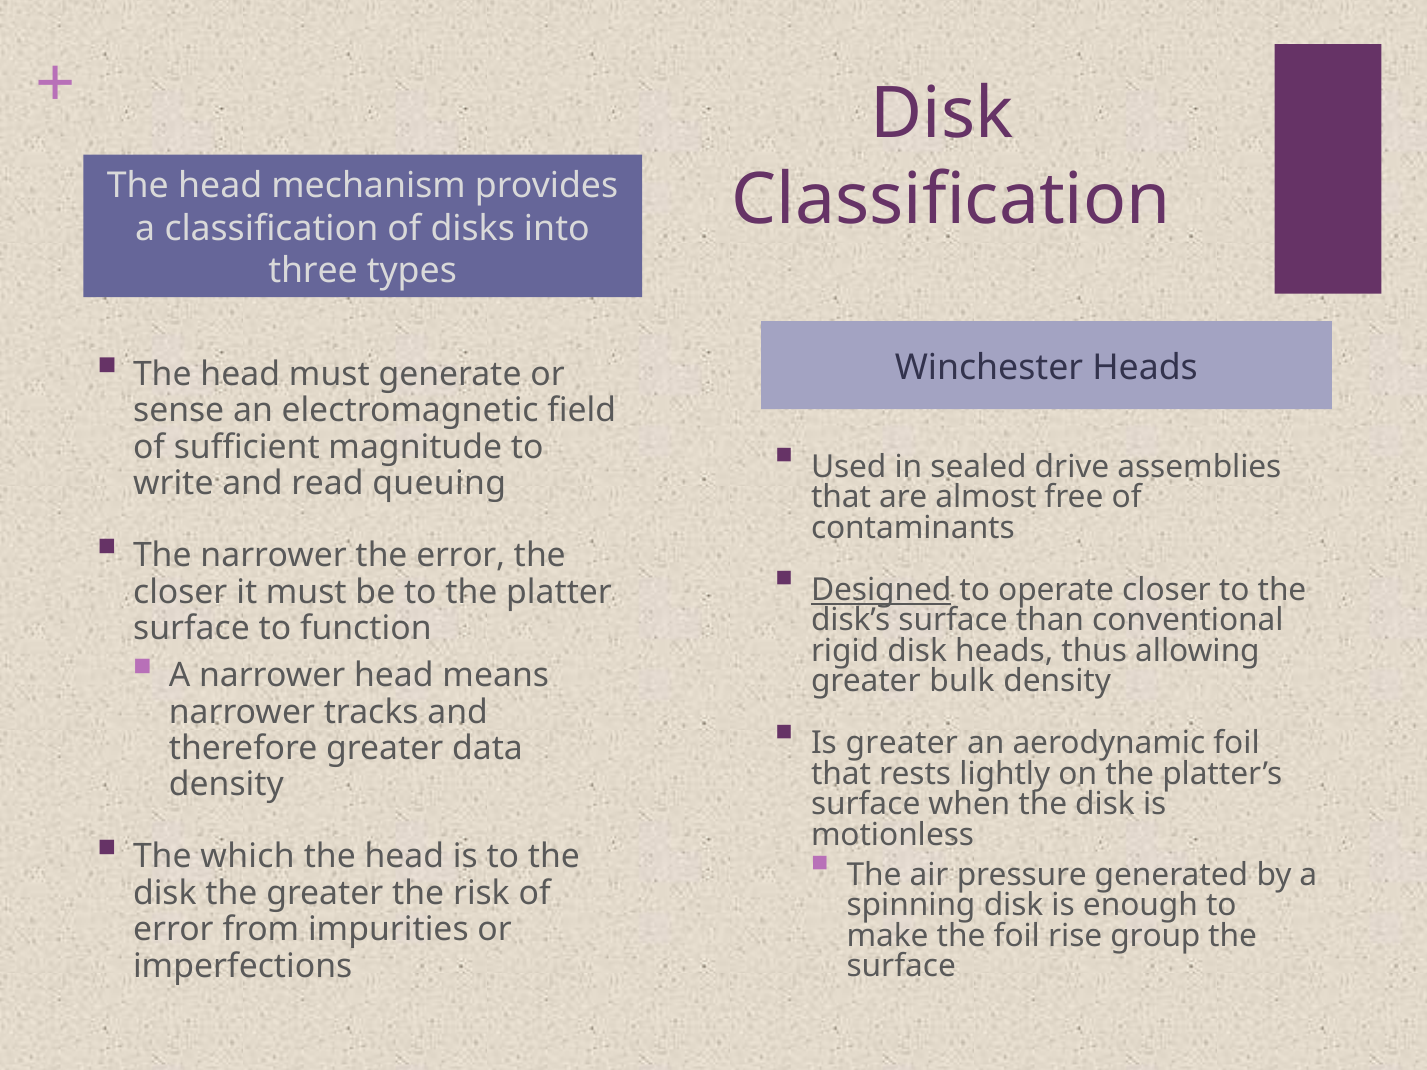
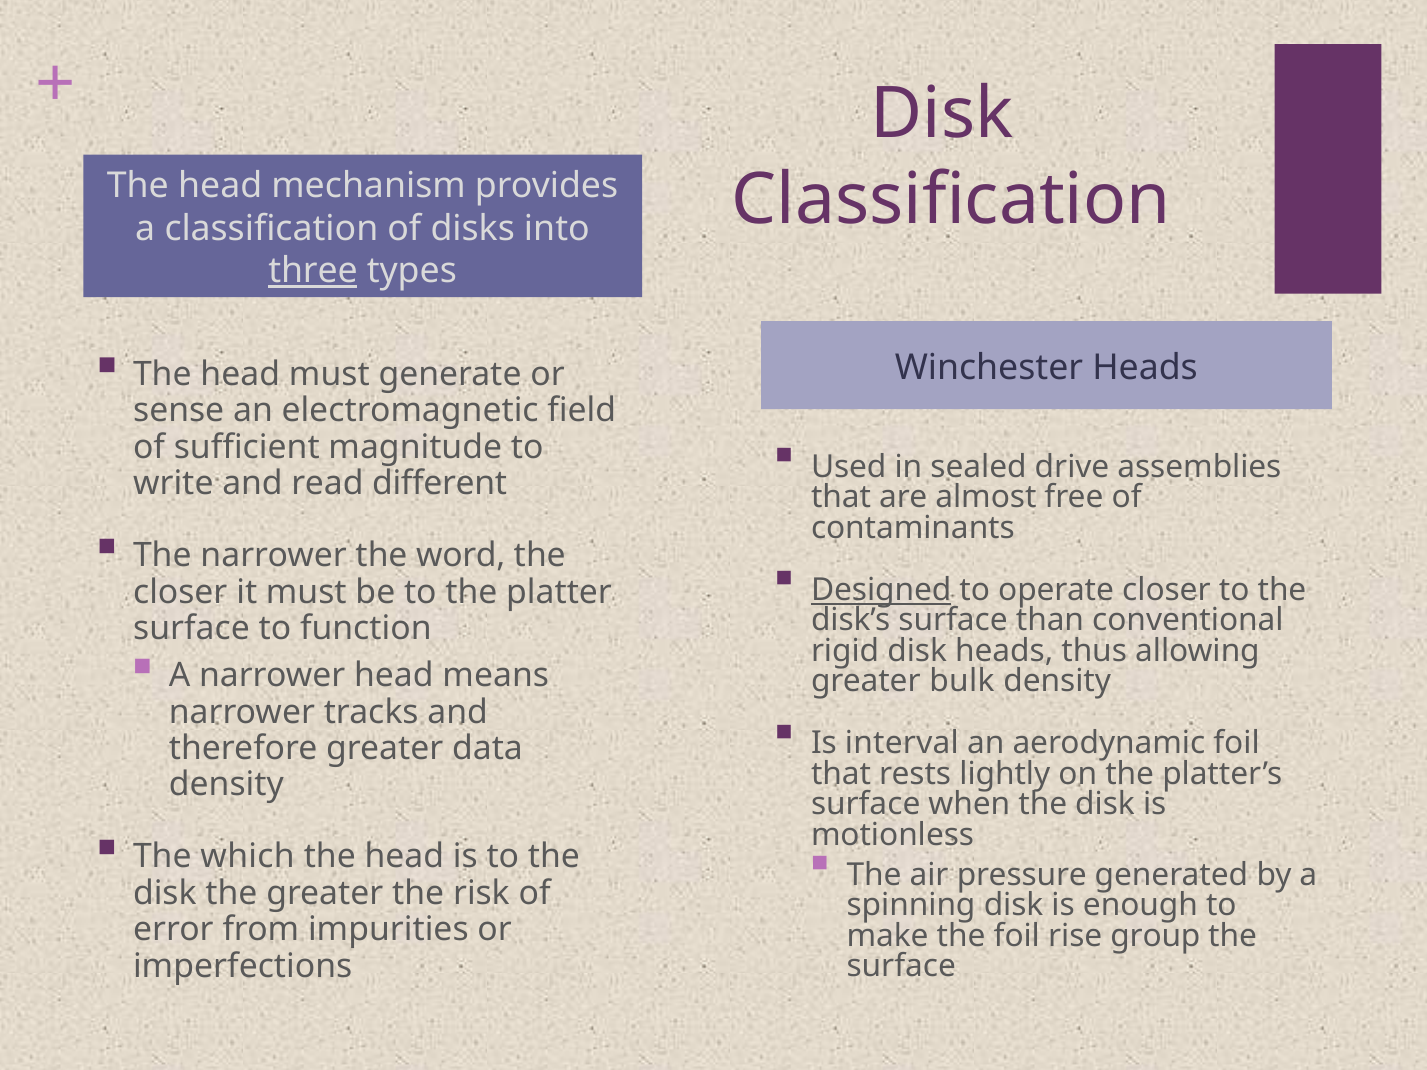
three underline: none -> present (313, 271)
queuing: queuing -> different (440, 484)
the error: error -> word (461, 556)
Is greater: greater -> interval (902, 744)
